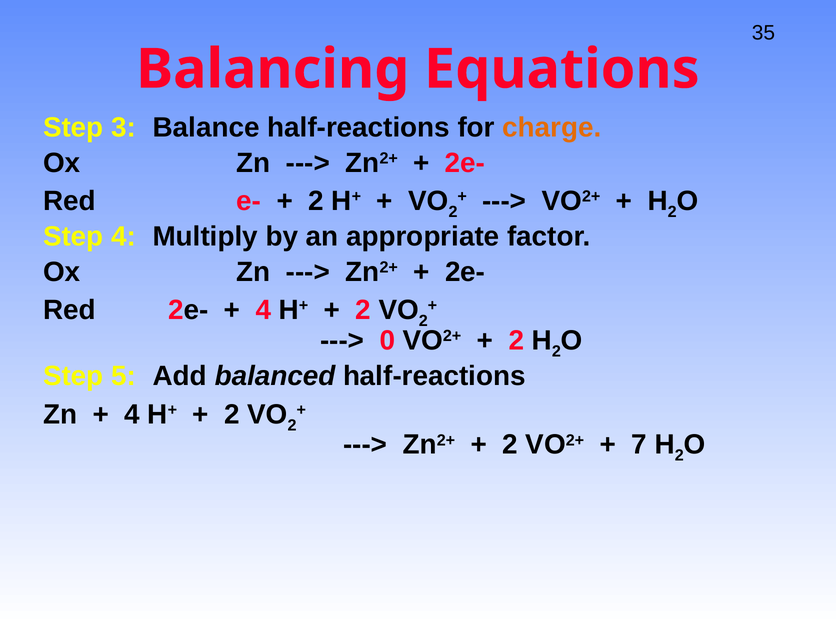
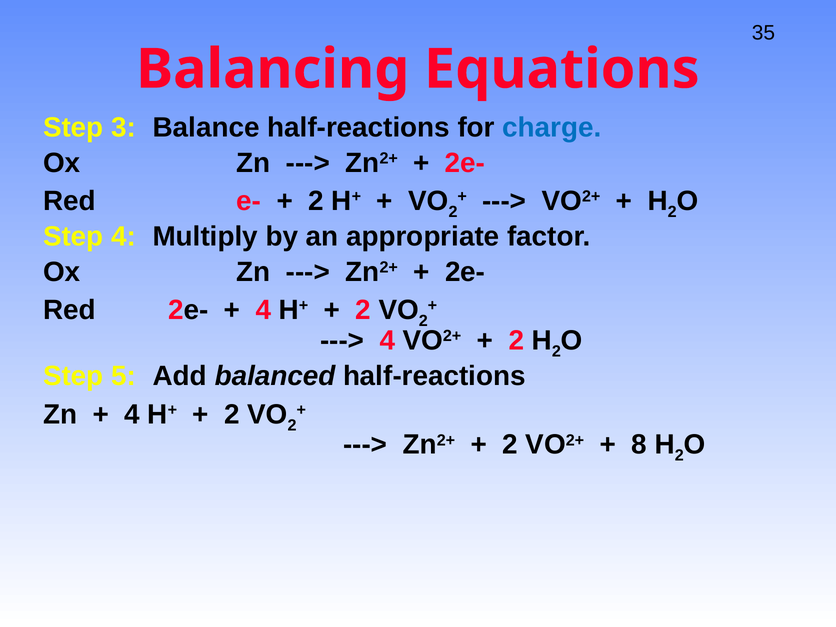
charge colour: orange -> blue (552, 128)
0: 0 -> 4 (387, 340)
7: 7 -> 8 (639, 445)
